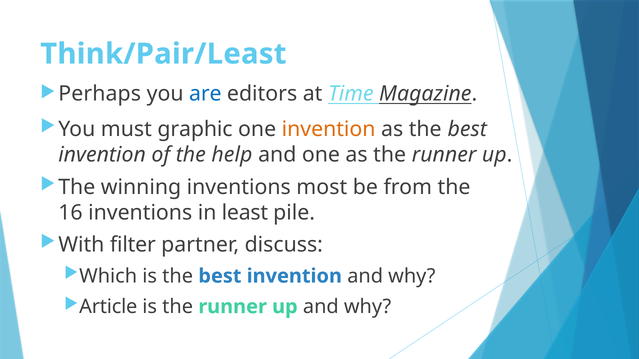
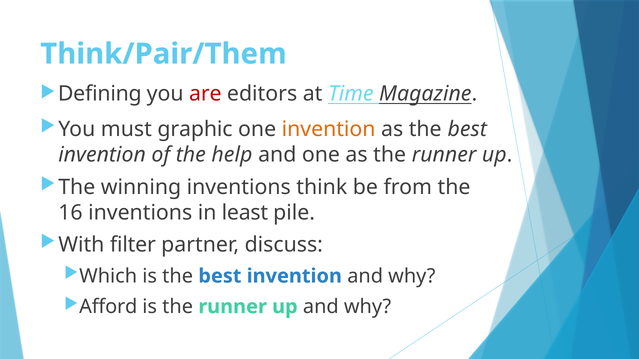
Think/Pair/Least: Think/Pair/Least -> Think/Pair/Them (163, 54)
Perhaps: Perhaps -> Defining (100, 94)
are colour: blue -> red (205, 94)
most: most -> think (322, 187)
Article: Article -> Afford (108, 307)
